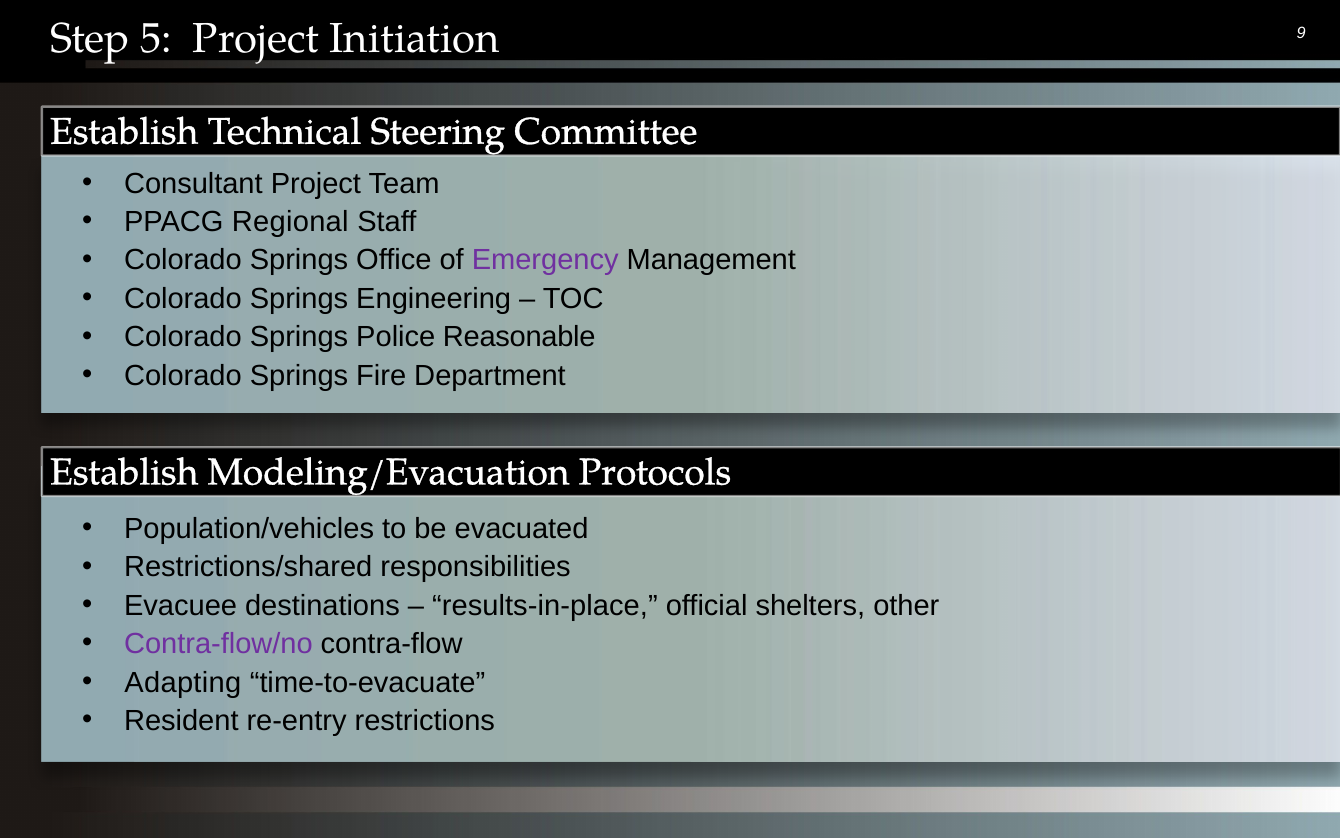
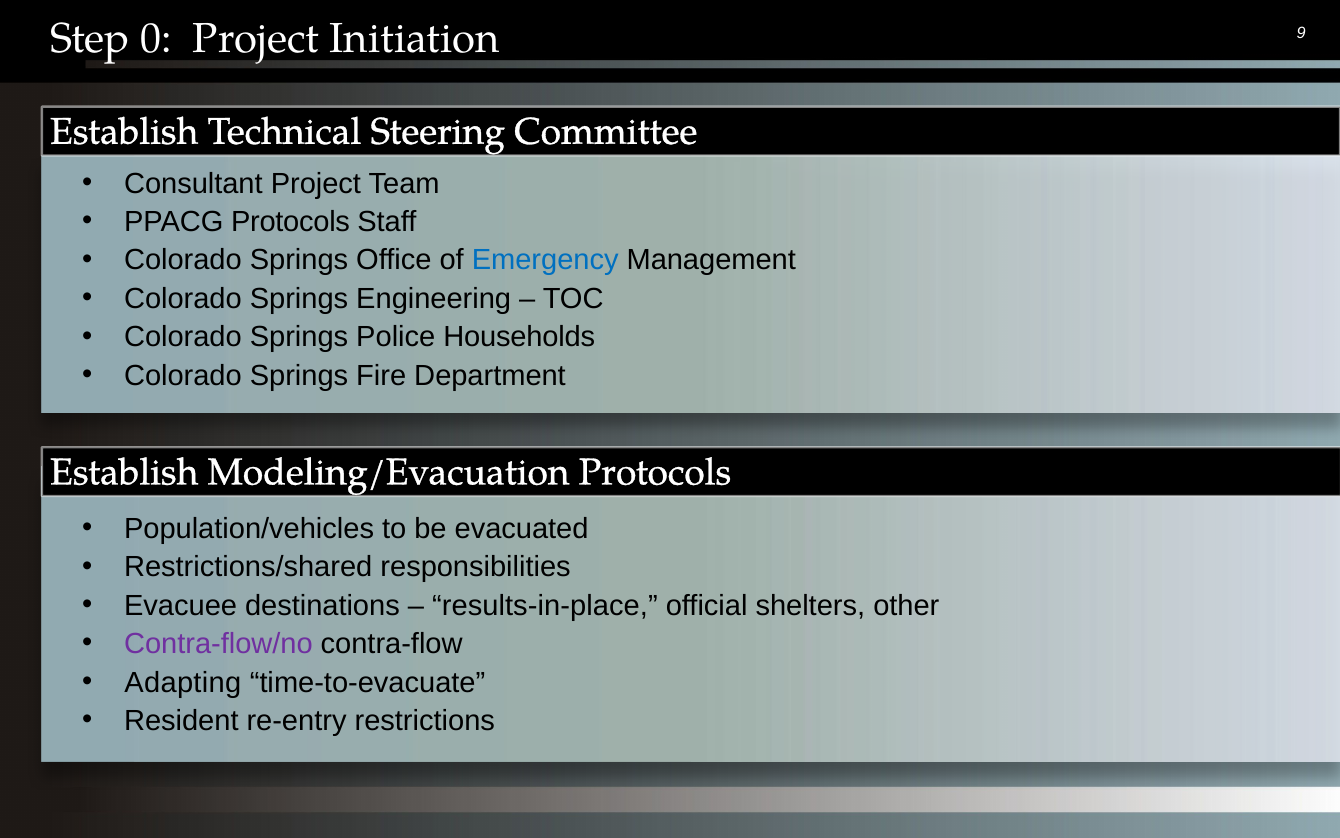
5: 5 -> 0 (156, 39)
PPACG Regional: Regional -> Protocols (291, 222)
Emergency colour: purple -> blue (545, 260)
Reasonable: Reasonable -> Households (519, 337)
